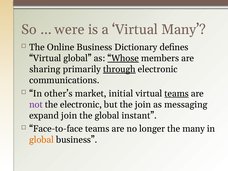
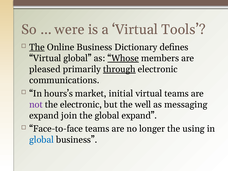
Virtual Many: Many -> Tools (183, 29)
The underline: none -> present (37, 47)
sharing: sharing -> pleased (45, 69)
other’s: other’s -> hours’s (59, 93)
teams underline: present -> none (177, 93)
the join: join -> well (143, 105)
global instant: instant -> expand (139, 116)
the many: many -> using (194, 129)
global colour: orange -> blue (42, 140)
